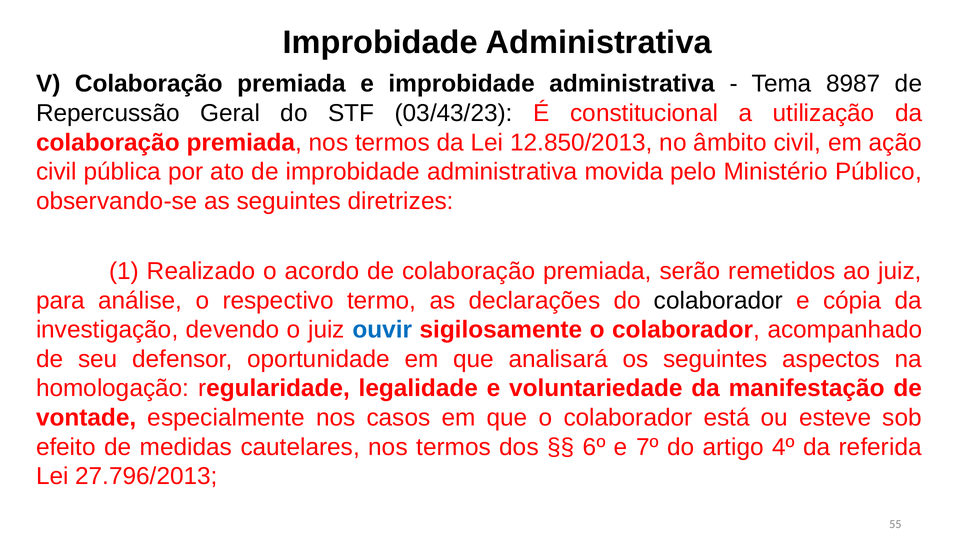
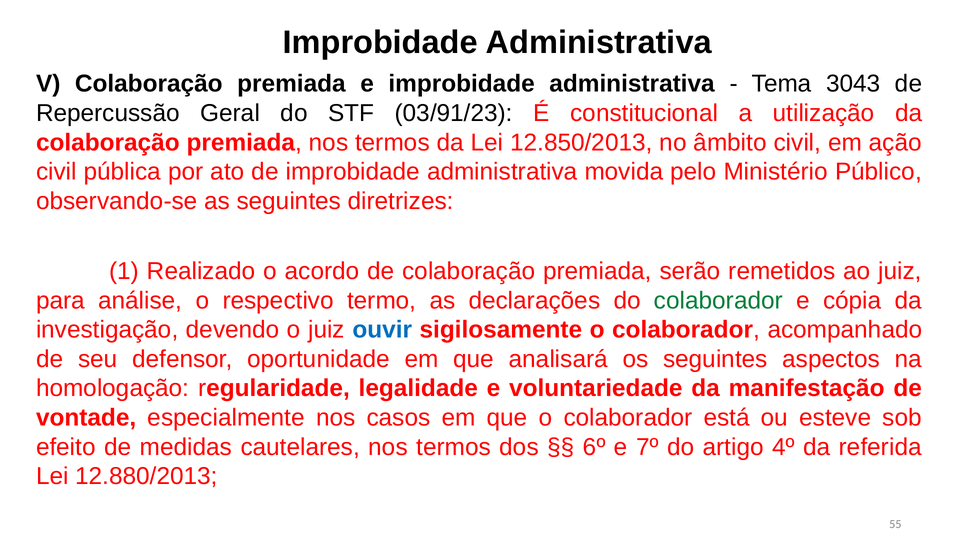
8987: 8987 -> 3043 (853, 84)
03/43/23: 03/43/23 -> 03/91/23 (454, 113)
colaborador colour: black -> green (718, 301)
27.796/2013: 27.796/2013 -> 12.880/2013 (146, 476)
